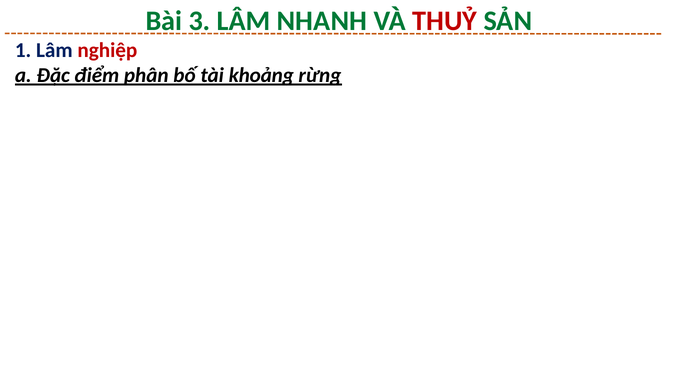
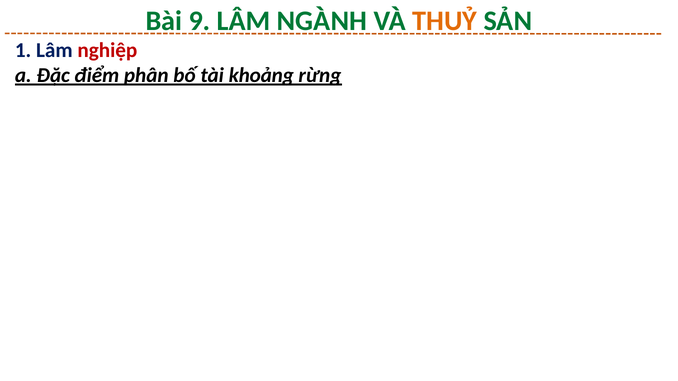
3: 3 -> 9 (199, 21)
NHANH: NHANH -> NGÀNH (322, 21)
THUỶ colour: red -> orange (445, 21)
